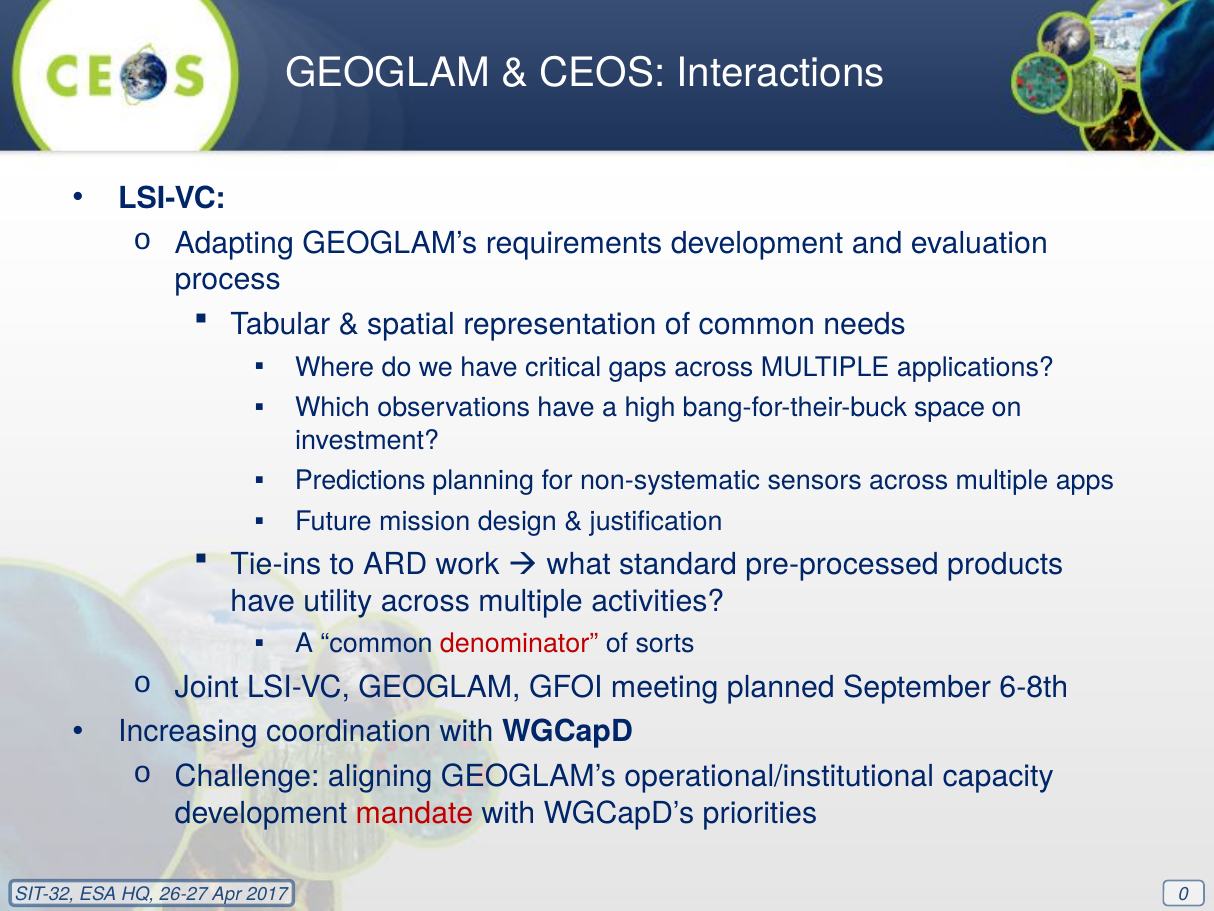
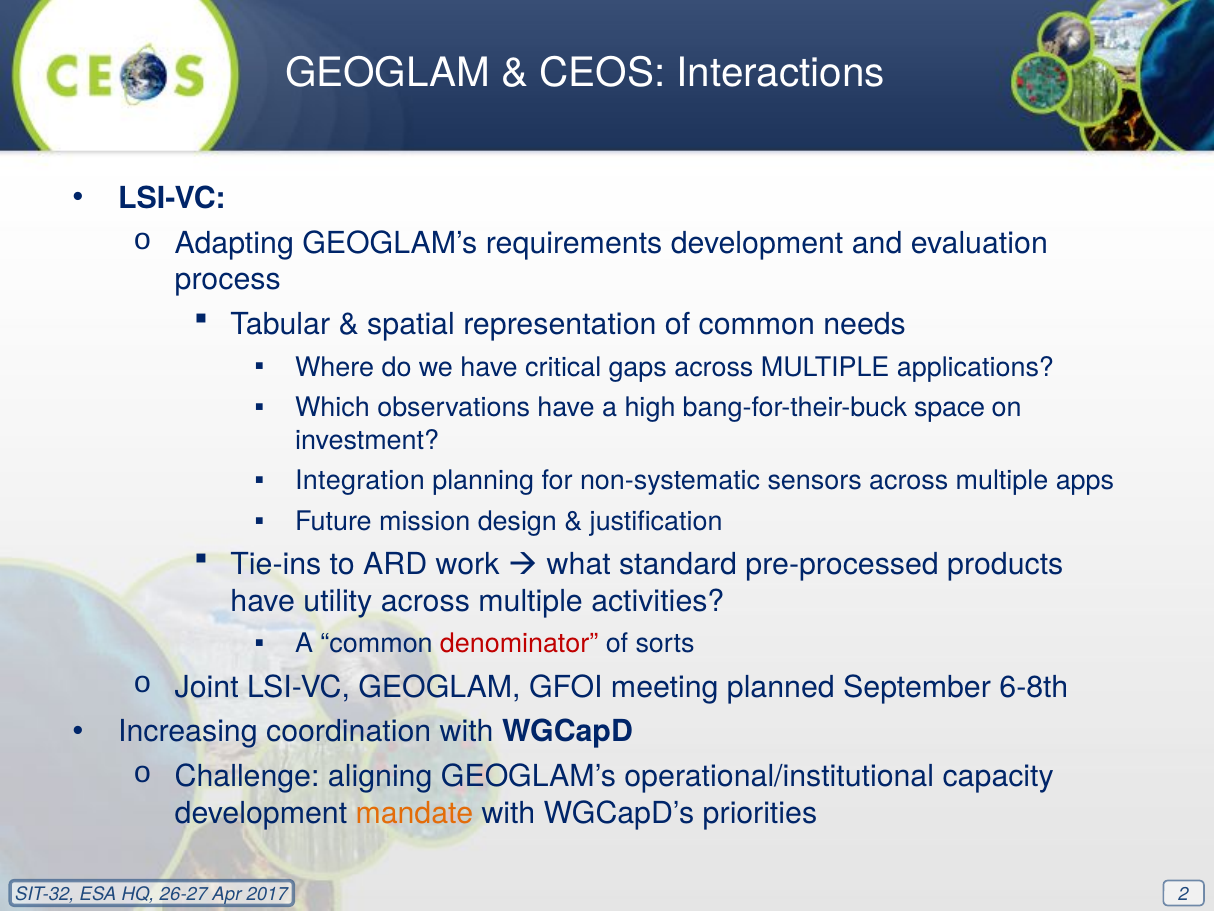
Predictions: Predictions -> Integration (360, 481)
mandate colour: red -> orange (415, 813)
0: 0 -> 2 (1184, 894)
